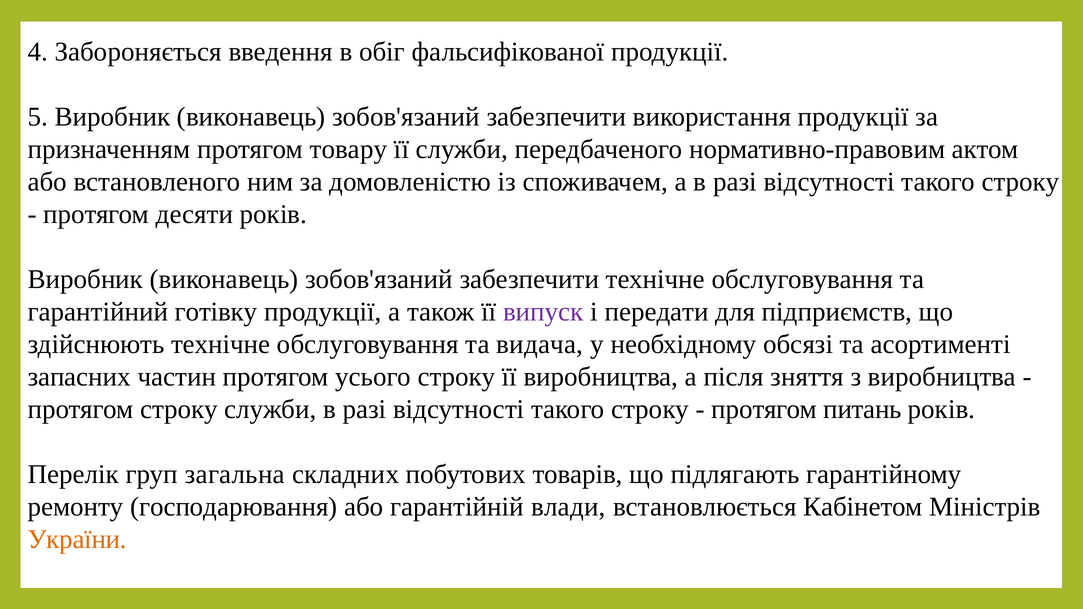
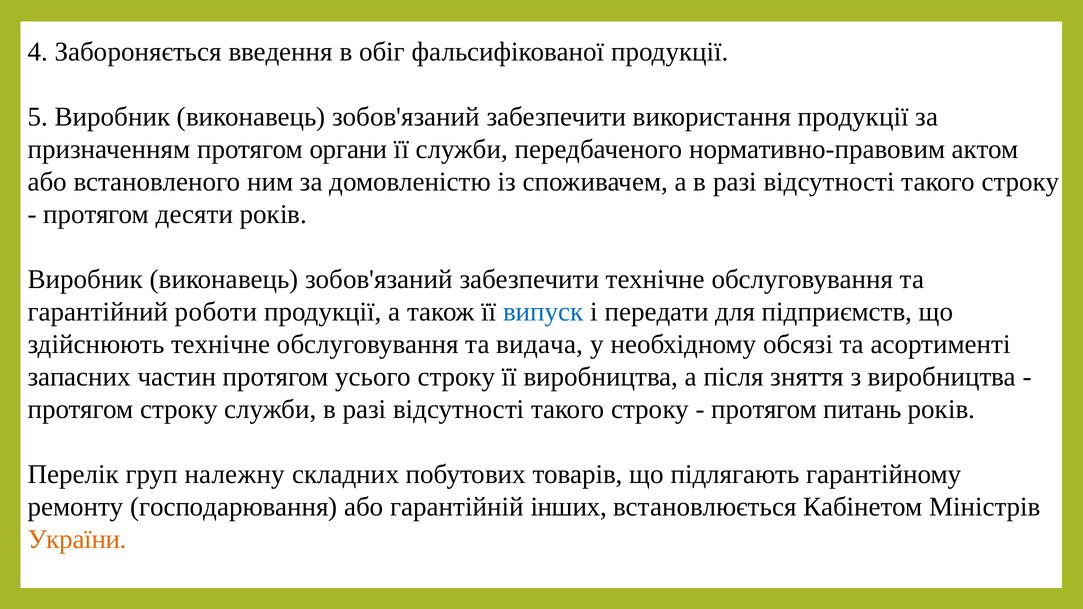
товару: товару -> органи (349, 150)
готівку: готівку -> роботи (216, 312)
випуск colour: purple -> blue (543, 312)
загальна: загальна -> належну (235, 474)
влади: влади -> інших (569, 507)
